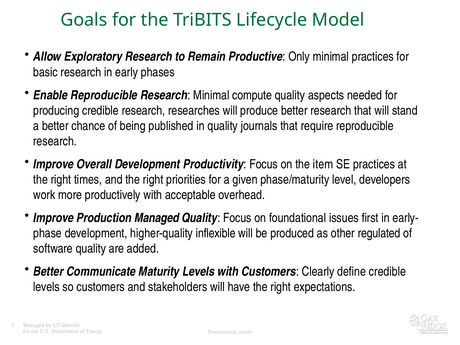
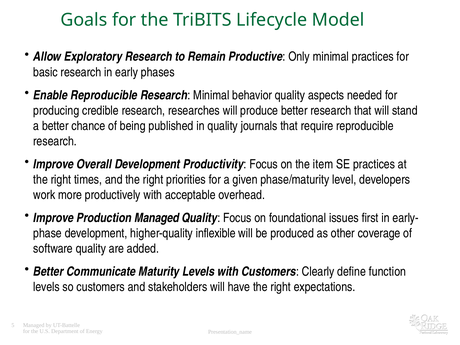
compute: compute -> behavior (252, 95)
regulated: regulated -> coverage (379, 233)
define credible: credible -> function (387, 271)
